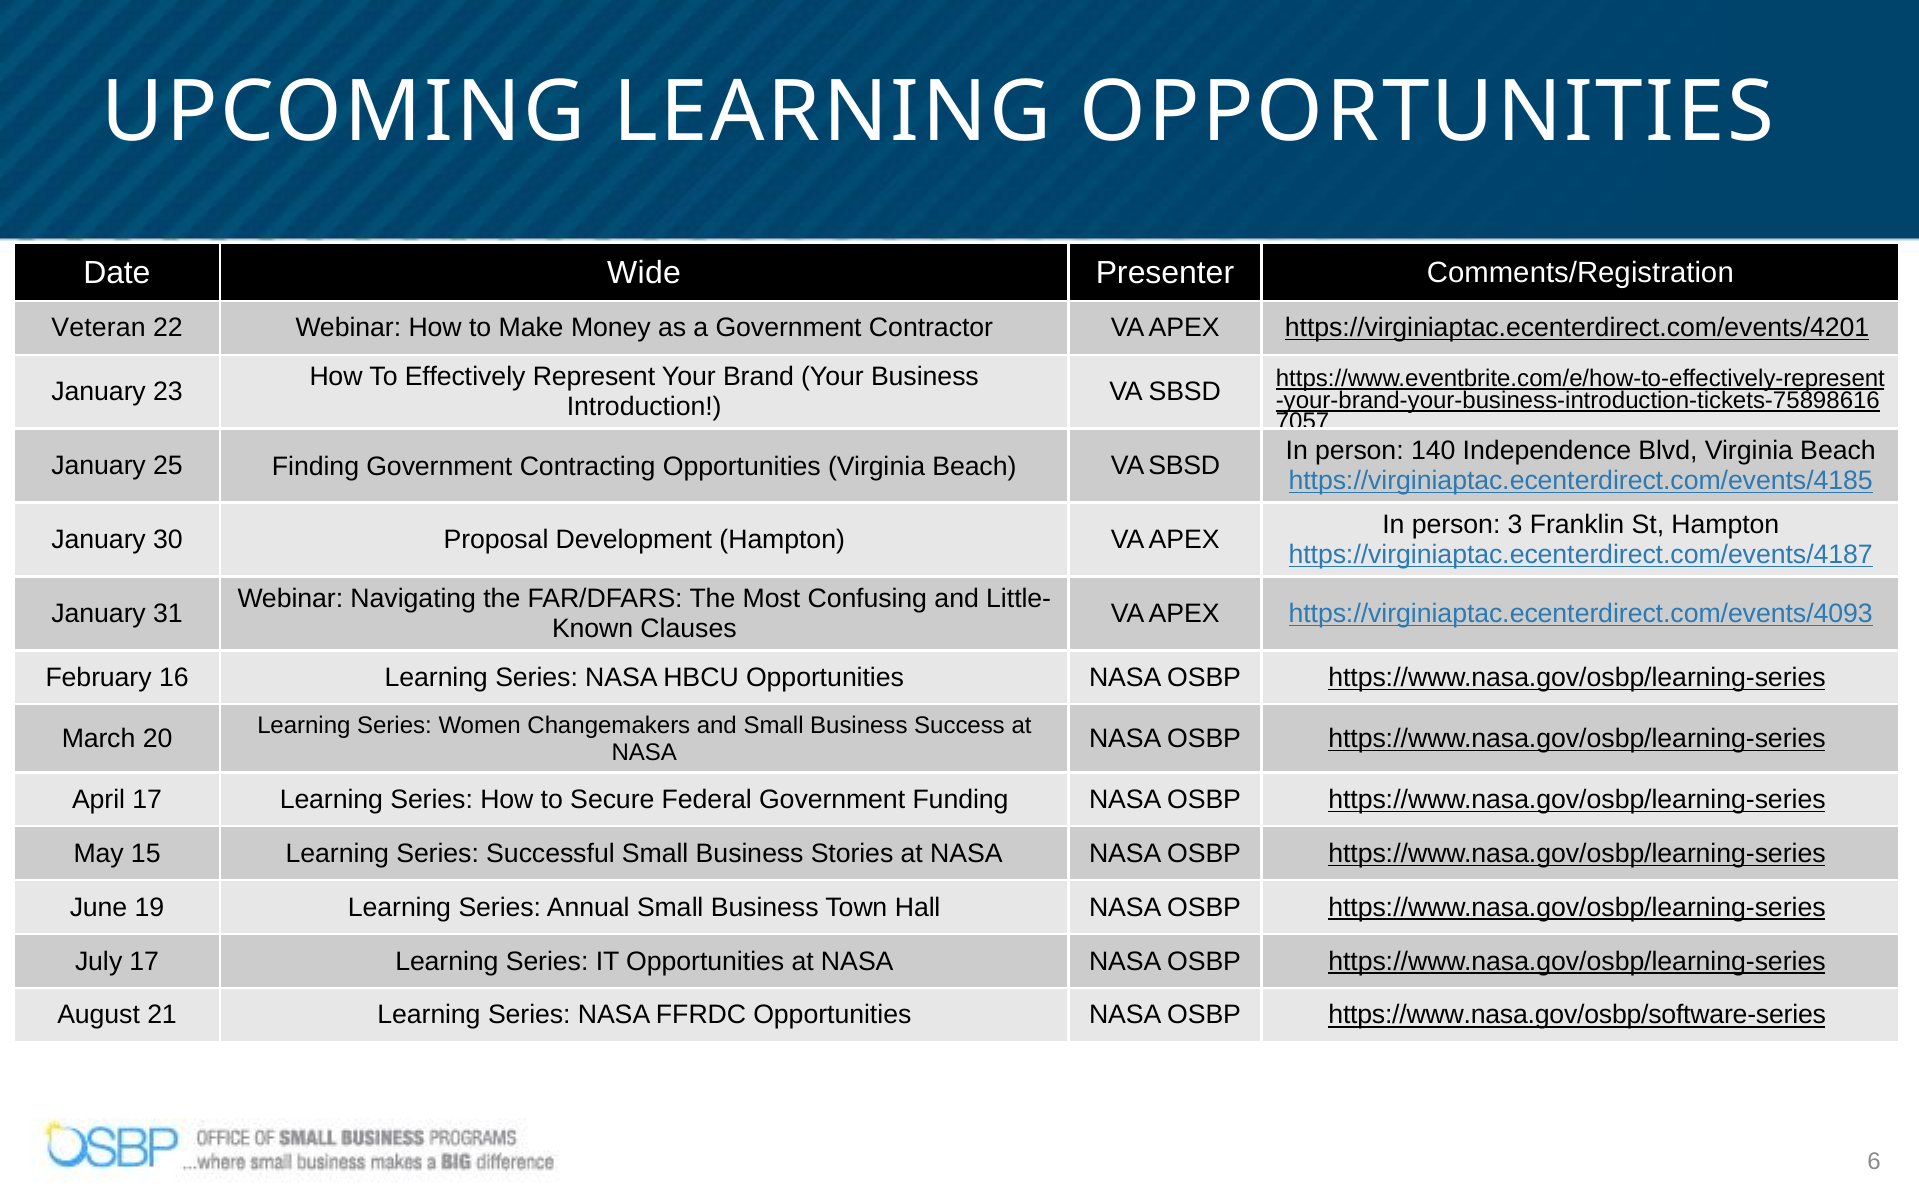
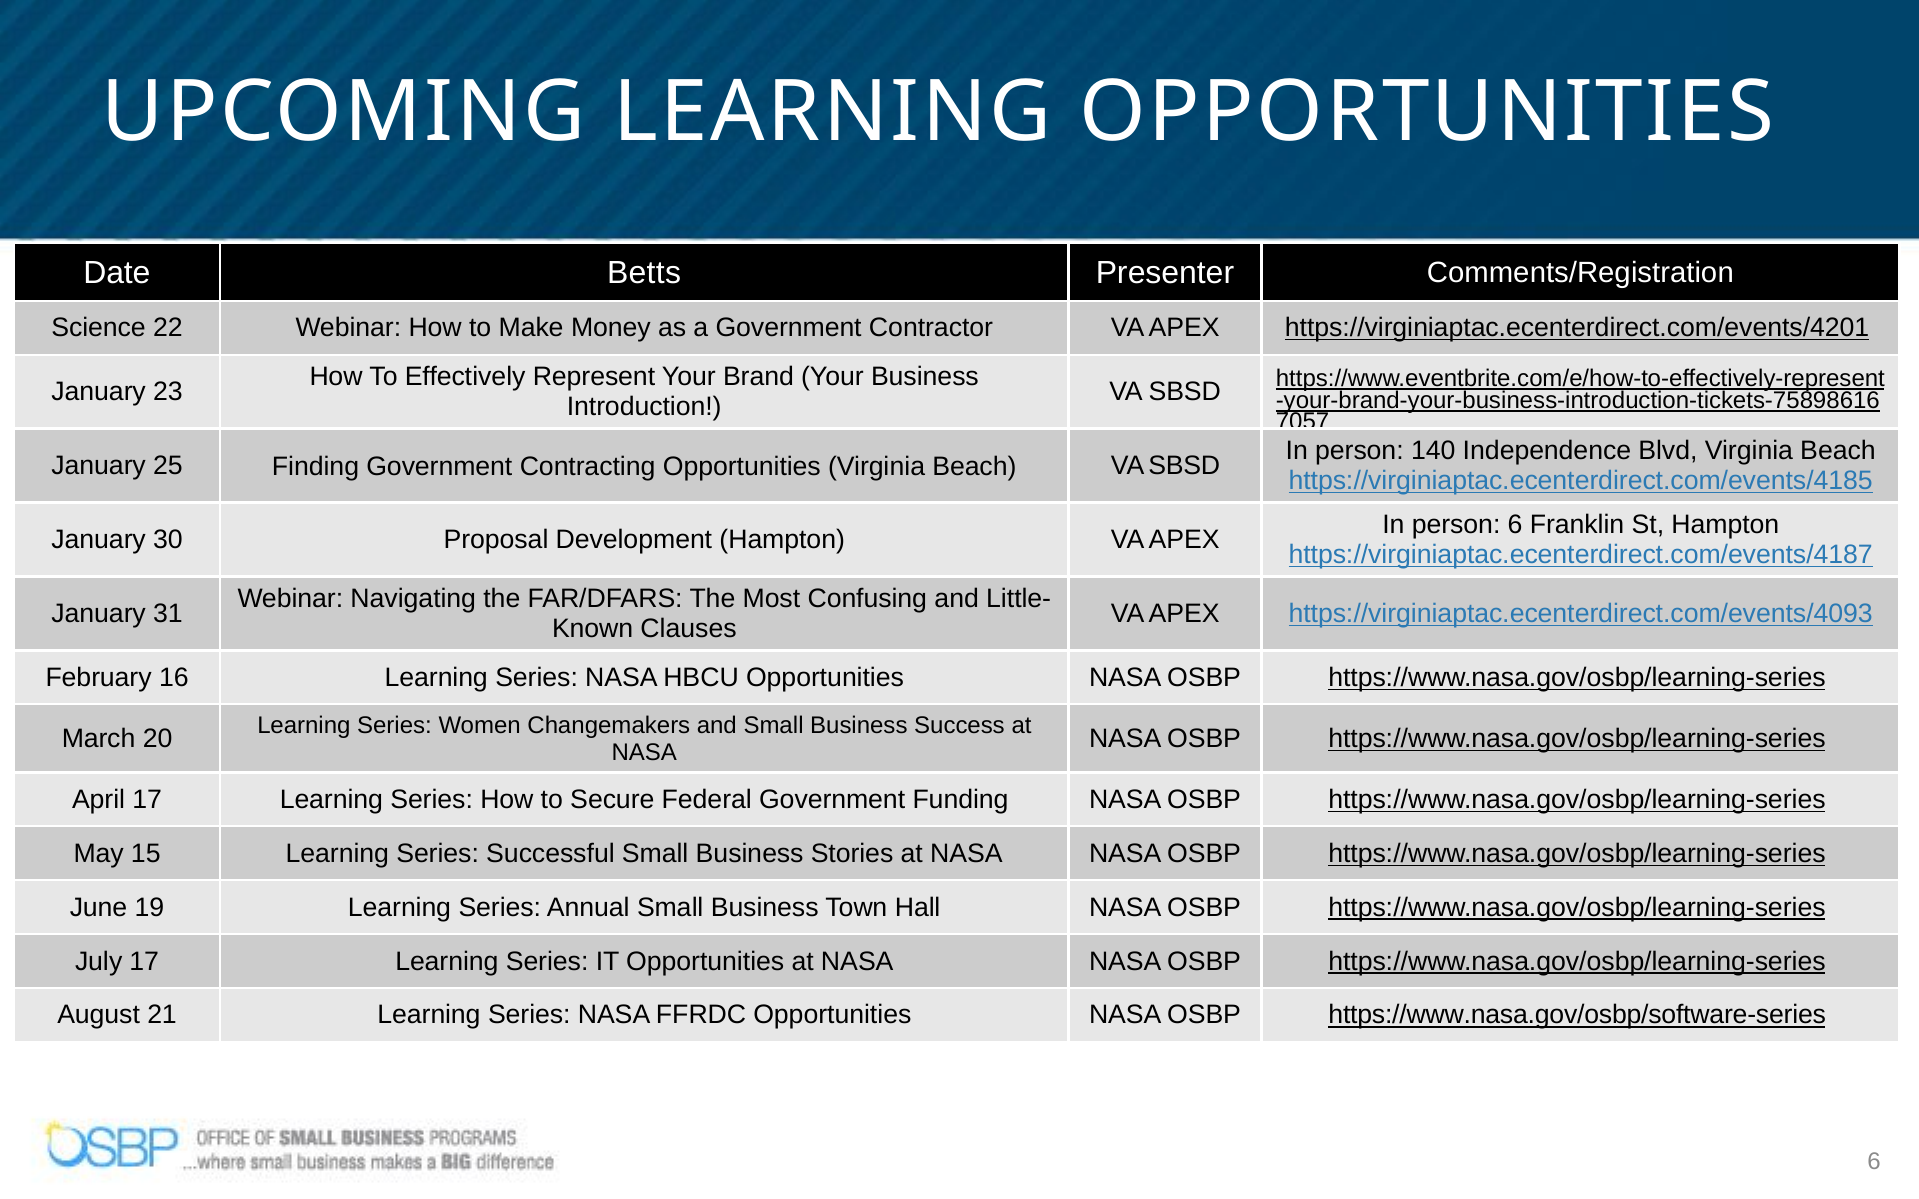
Wide: Wide -> Betts (644, 273)
Veteran: Veteran -> Science (99, 328)
person 3: 3 -> 6 (1515, 525)
